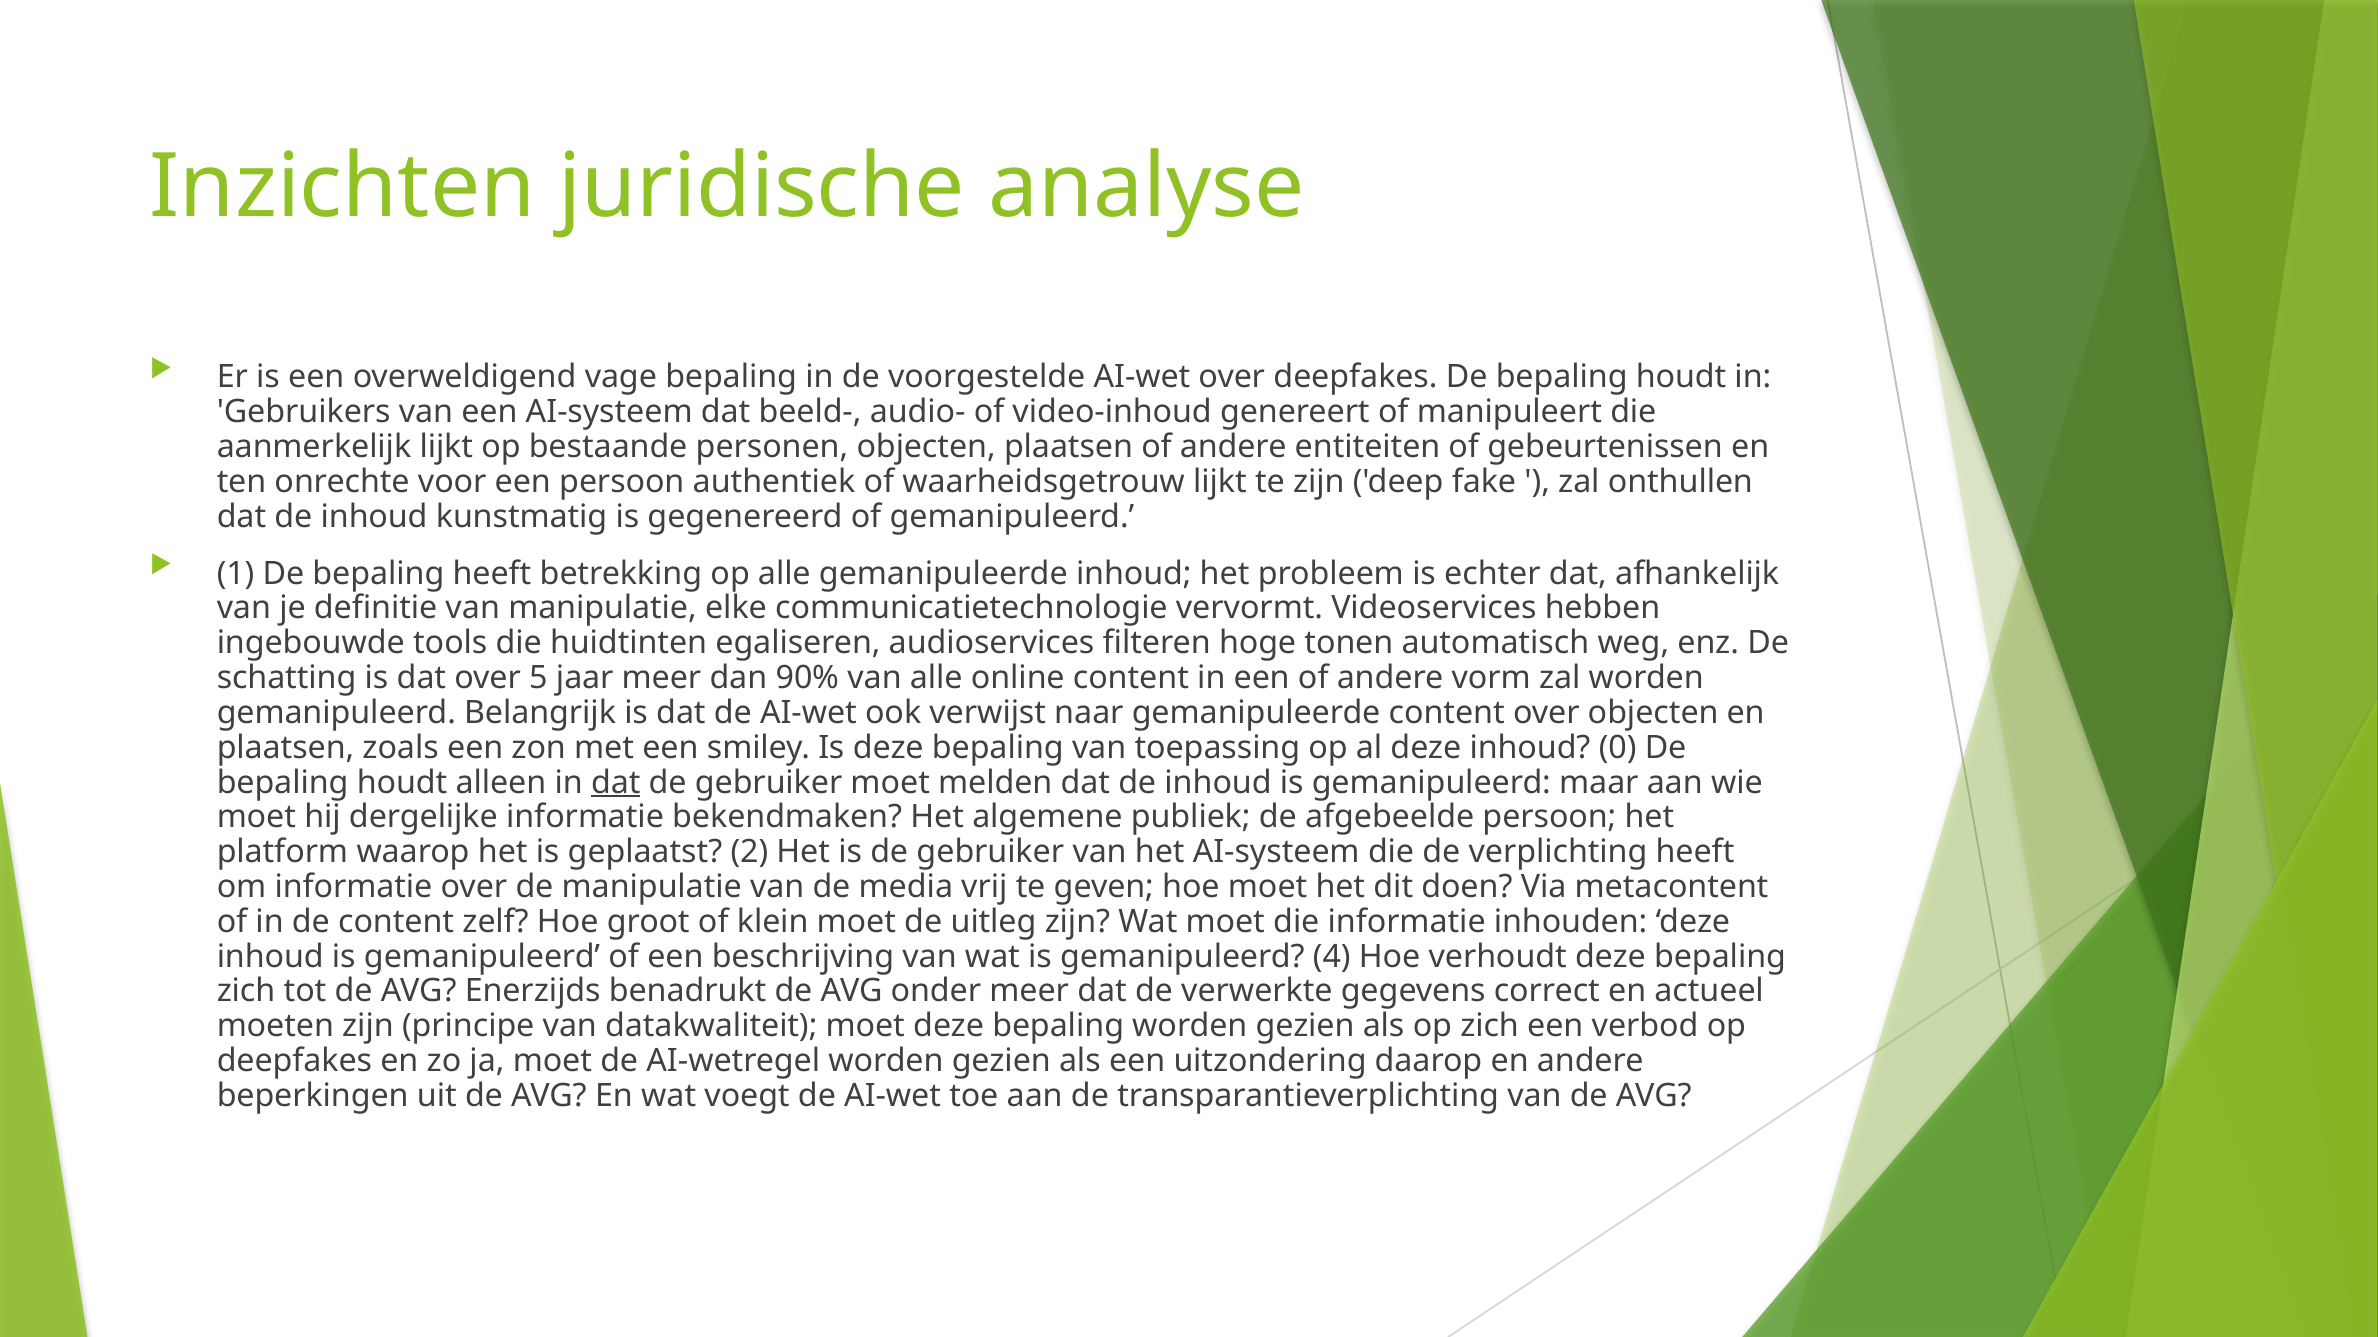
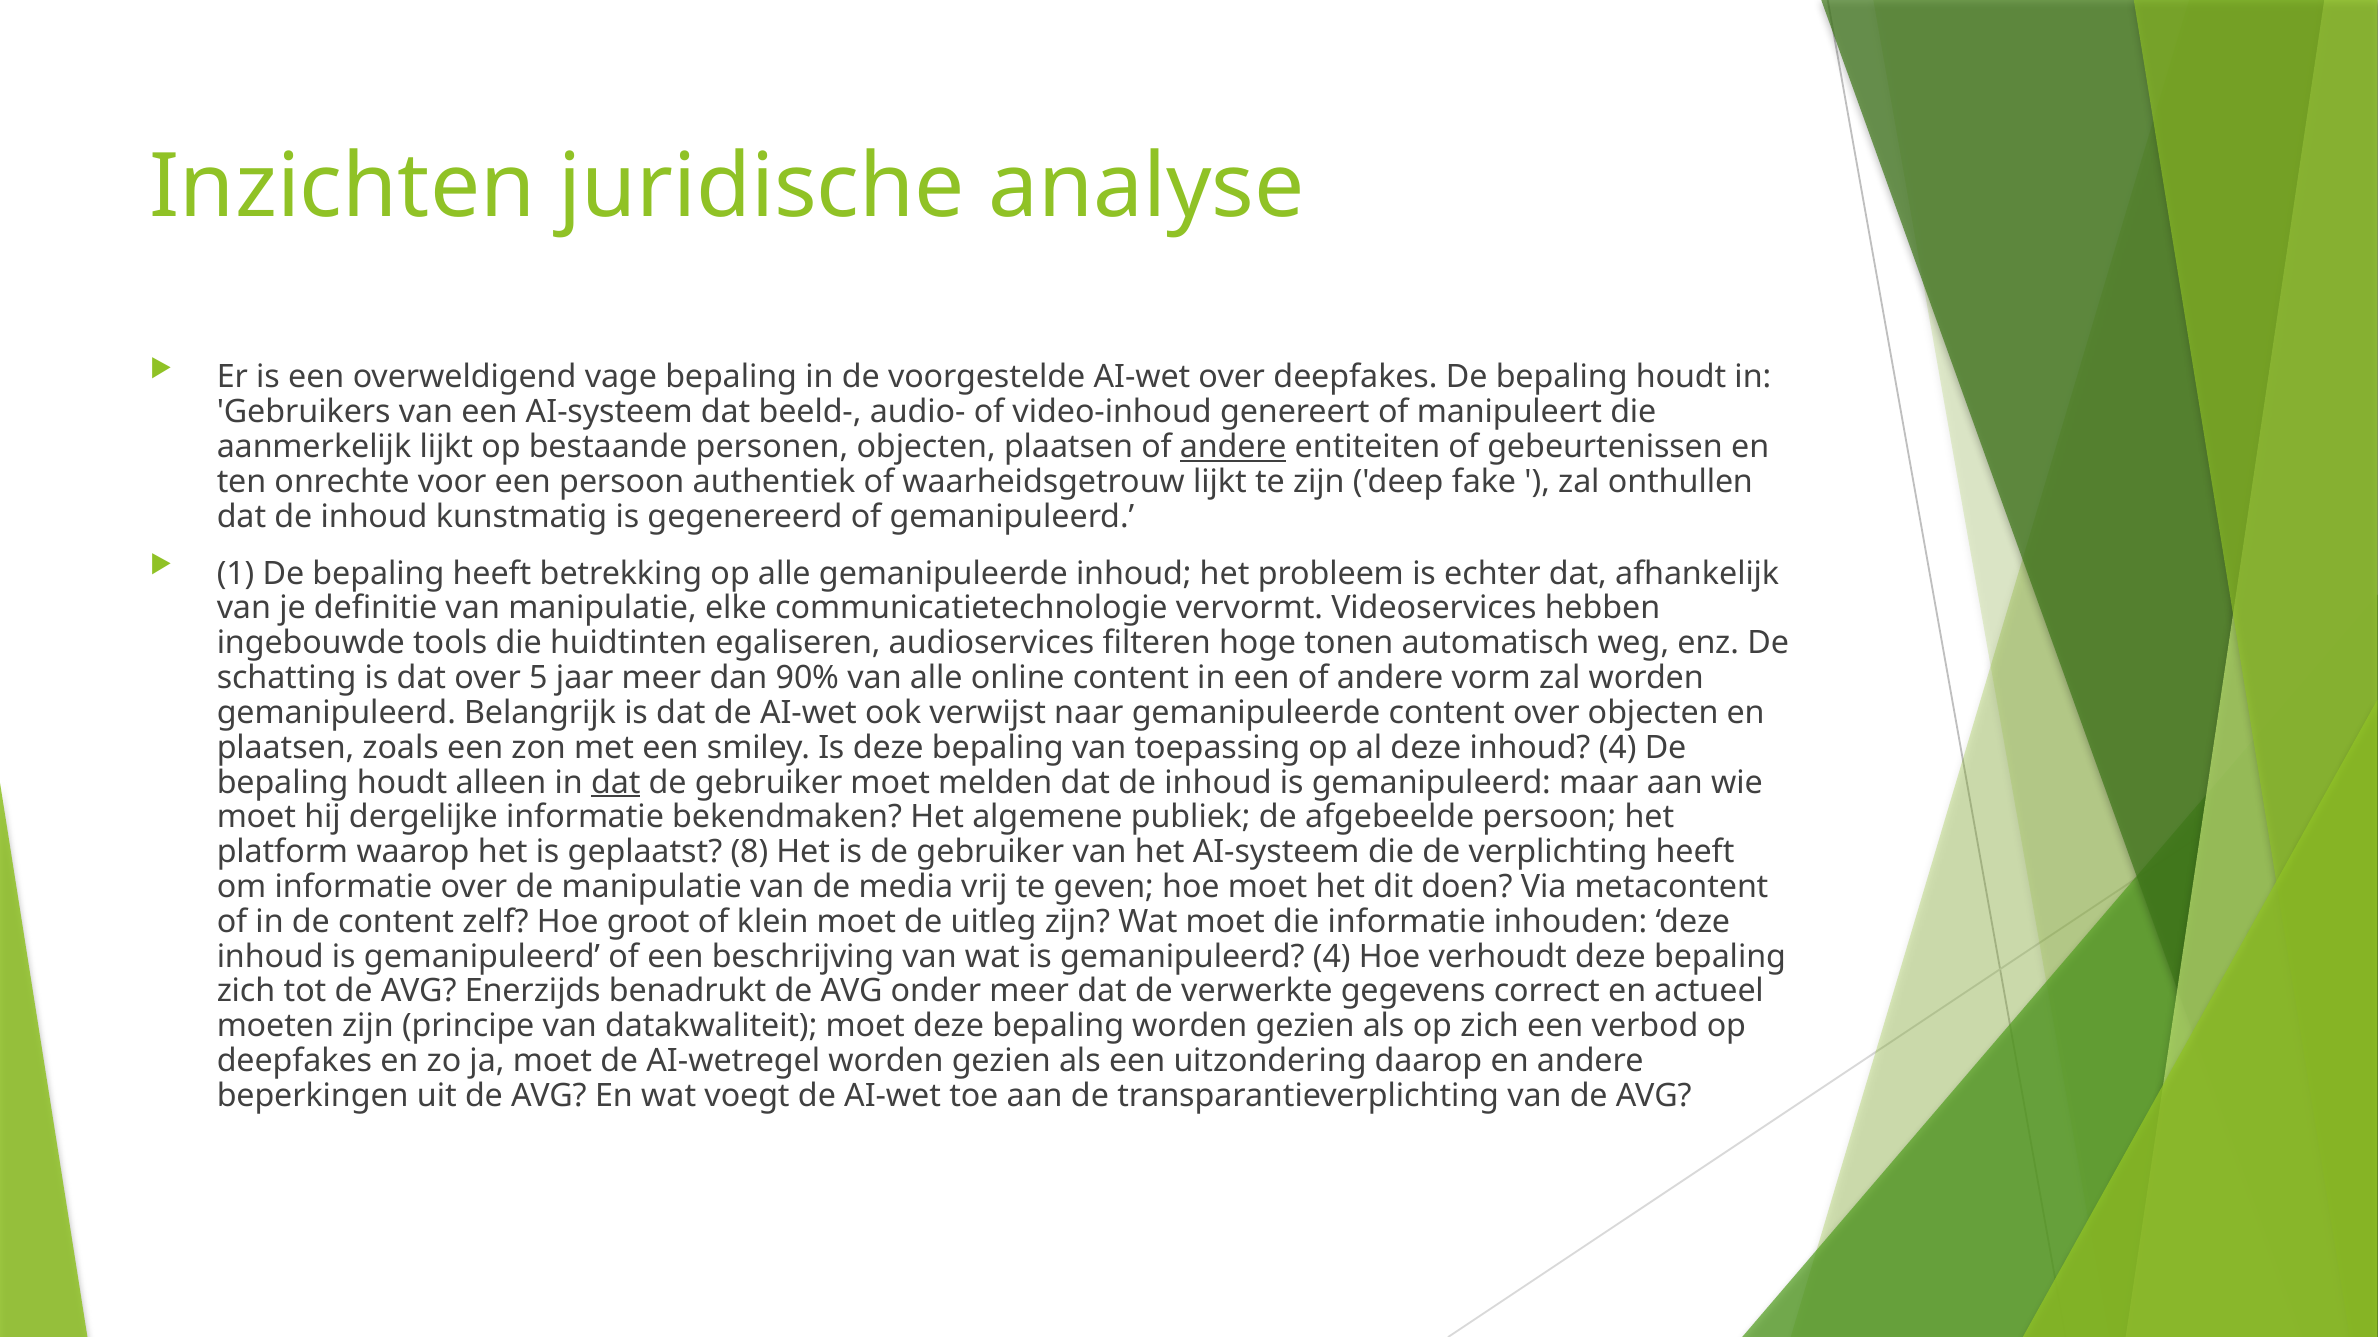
andere underline: none -> present (1233, 447)
inhoud 0: 0 -> 4 (1618, 748)
2: 2 -> 8 (749, 852)
